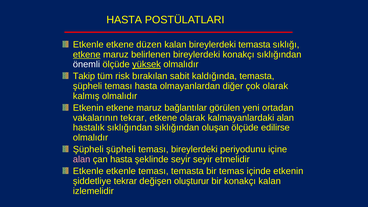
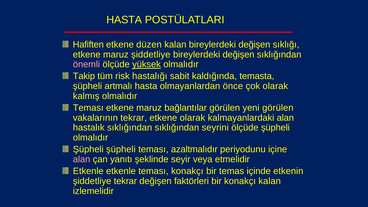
Etkenle: Etkenle -> Hafiften (88, 45)
kalan bireylerdeki temasta: temasta -> değişen (254, 45)
etkene underline: present -> none (87, 55)
maruz belirlenen: belirlenen -> şiddetliye (151, 55)
konakçı: konakçı -> değişen (239, 55)
önemli colour: white -> pink (86, 64)
bırakılan: bırakılan -> hastalığı (150, 76)
teması: teması -> artmalı (118, 86)
diğer: diğer -> önce (233, 86)
Etkenin: Etkenin -> Teması (88, 108)
yeni ortadan: ortadan -> görülen (278, 108)
oluşan: oluşan -> seyrini (215, 128)
ölçüde edilirse: edilirse -> şüpheli (275, 128)
teması bireylerdeki: bireylerdeki -> azaltmalıdır (194, 149)
çan hasta: hasta -> yanıtı (121, 159)
seyir seyir: seyir -> veya (203, 159)
teması temasta: temasta -> konakçı (187, 171)
oluşturur: oluşturur -> faktörleri (192, 181)
